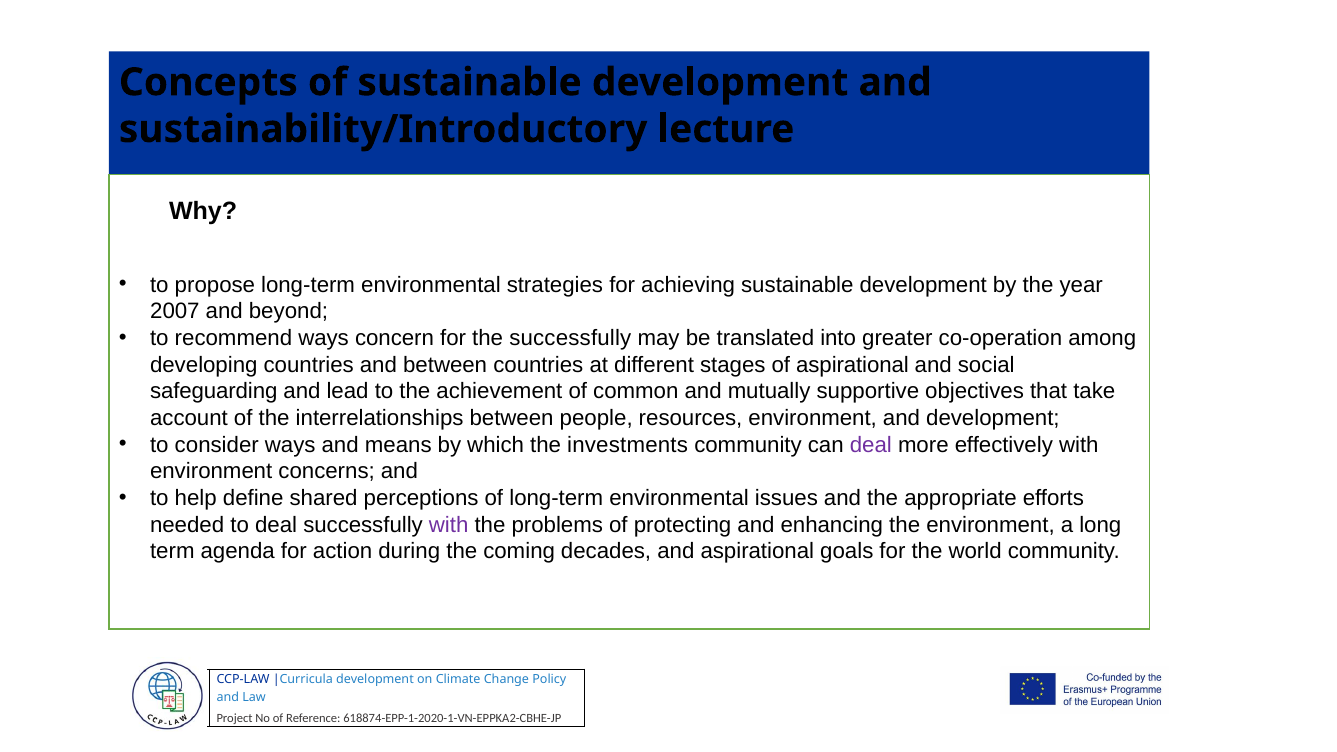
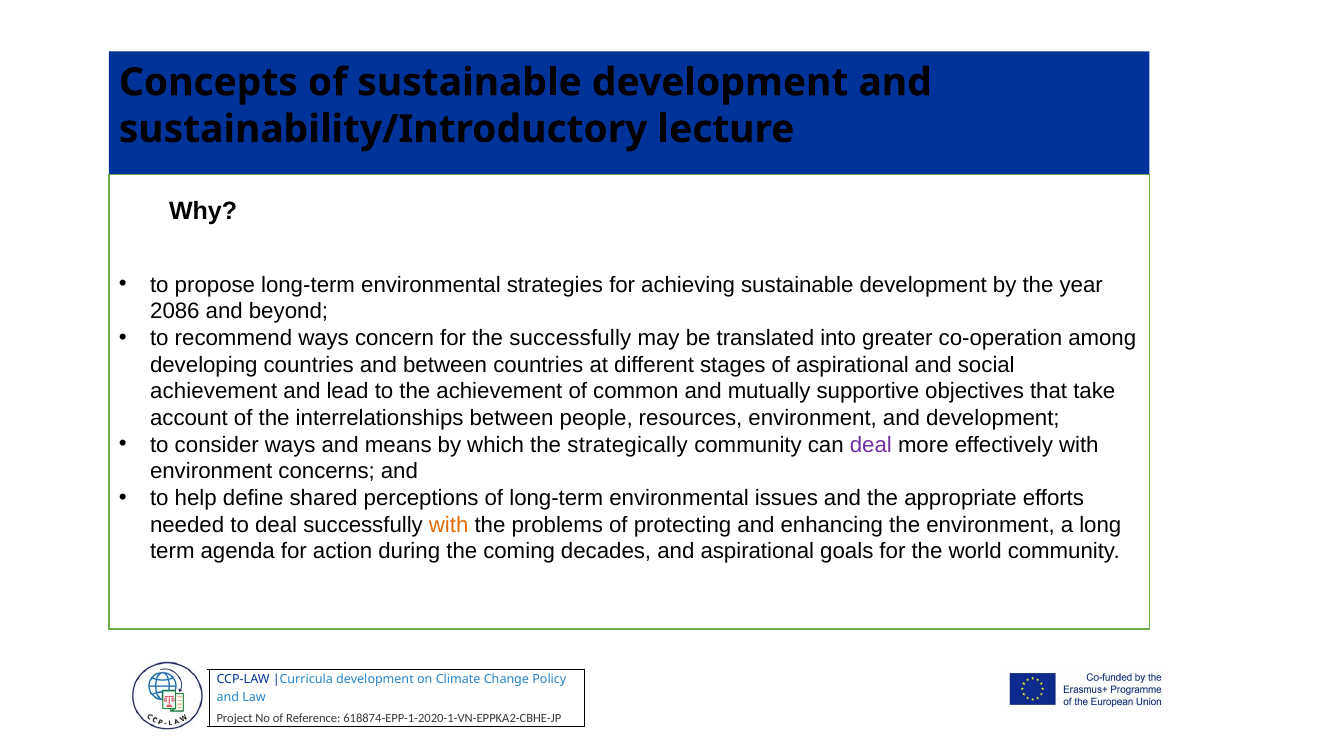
2007: 2007 -> 2086 (175, 311)
safeguarding: safeguarding -> achievement (214, 391)
investments: investments -> strategically (628, 445)
with colour: purple -> orange (449, 525)
